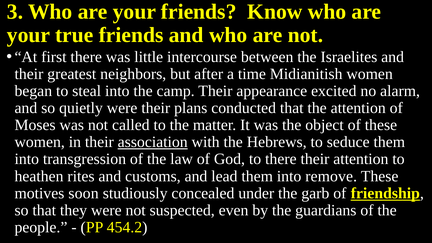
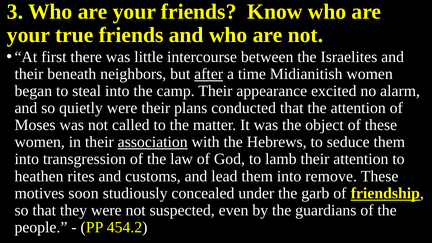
greatest: greatest -> beneath (72, 74)
after underline: none -> present (209, 74)
to there: there -> lamb (281, 159)
